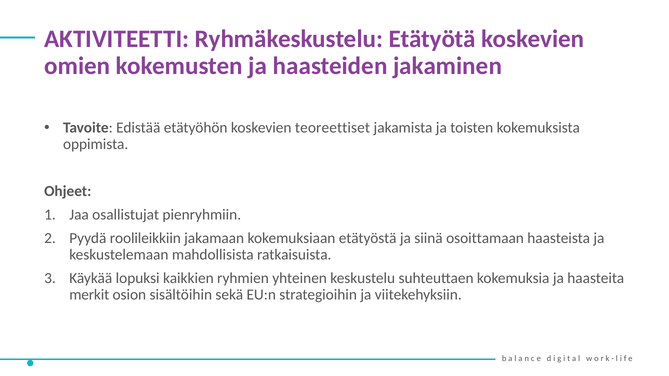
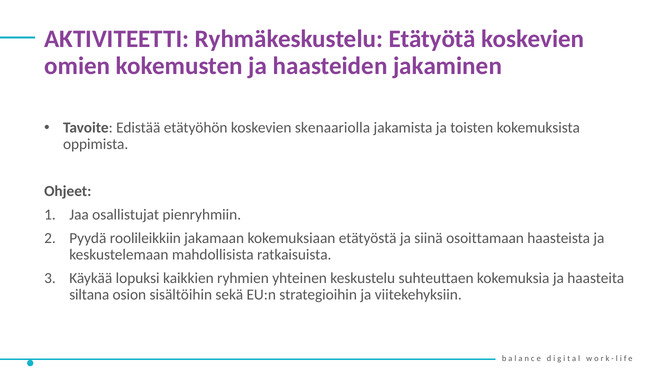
teoreettiset: teoreettiset -> skenaariolla (333, 128)
merkit: merkit -> siltana (89, 295)
